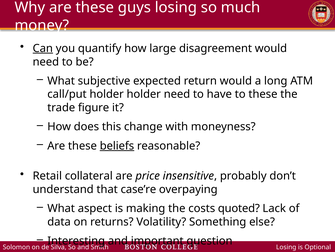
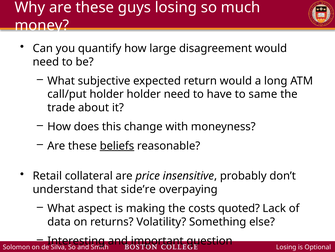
Can underline: present -> none (43, 48)
to these: these -> same (263, 94)
figure: figure -> about (94, 107)
case’re: case’re -> side’re (138, 189)
